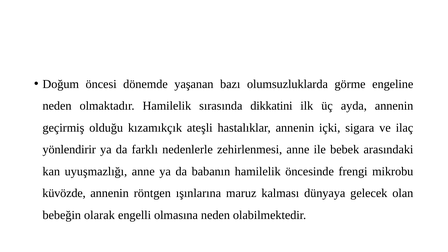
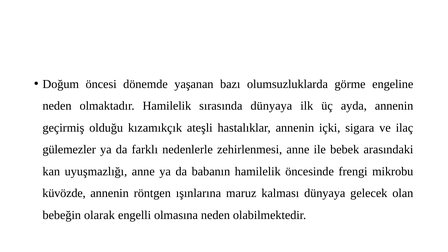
sırasında dikkatini: dikkatini -> dünyaya (271, 106)
yönlendirir: yönlendirir -> gülemezler (69, 150)
